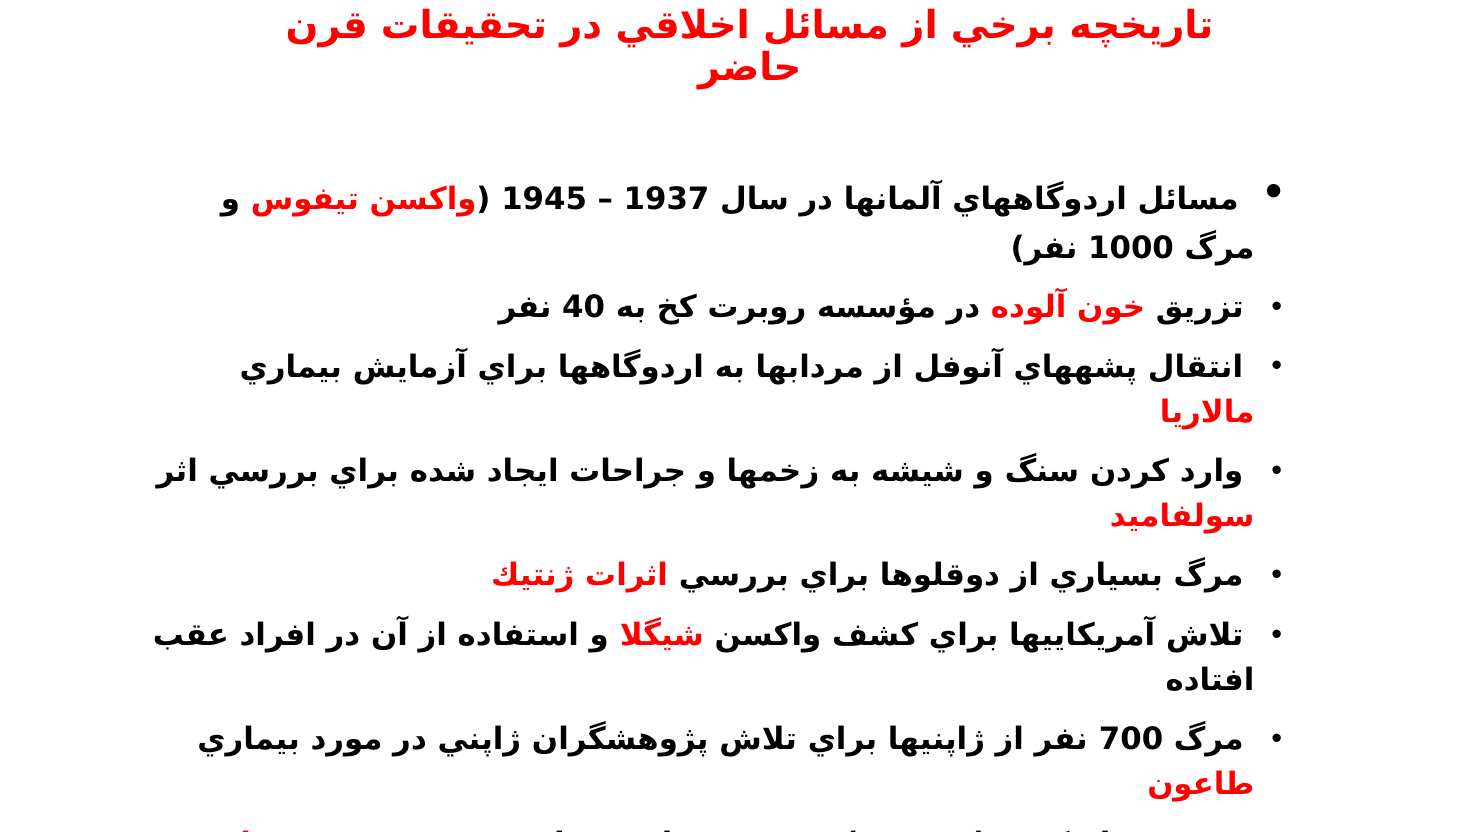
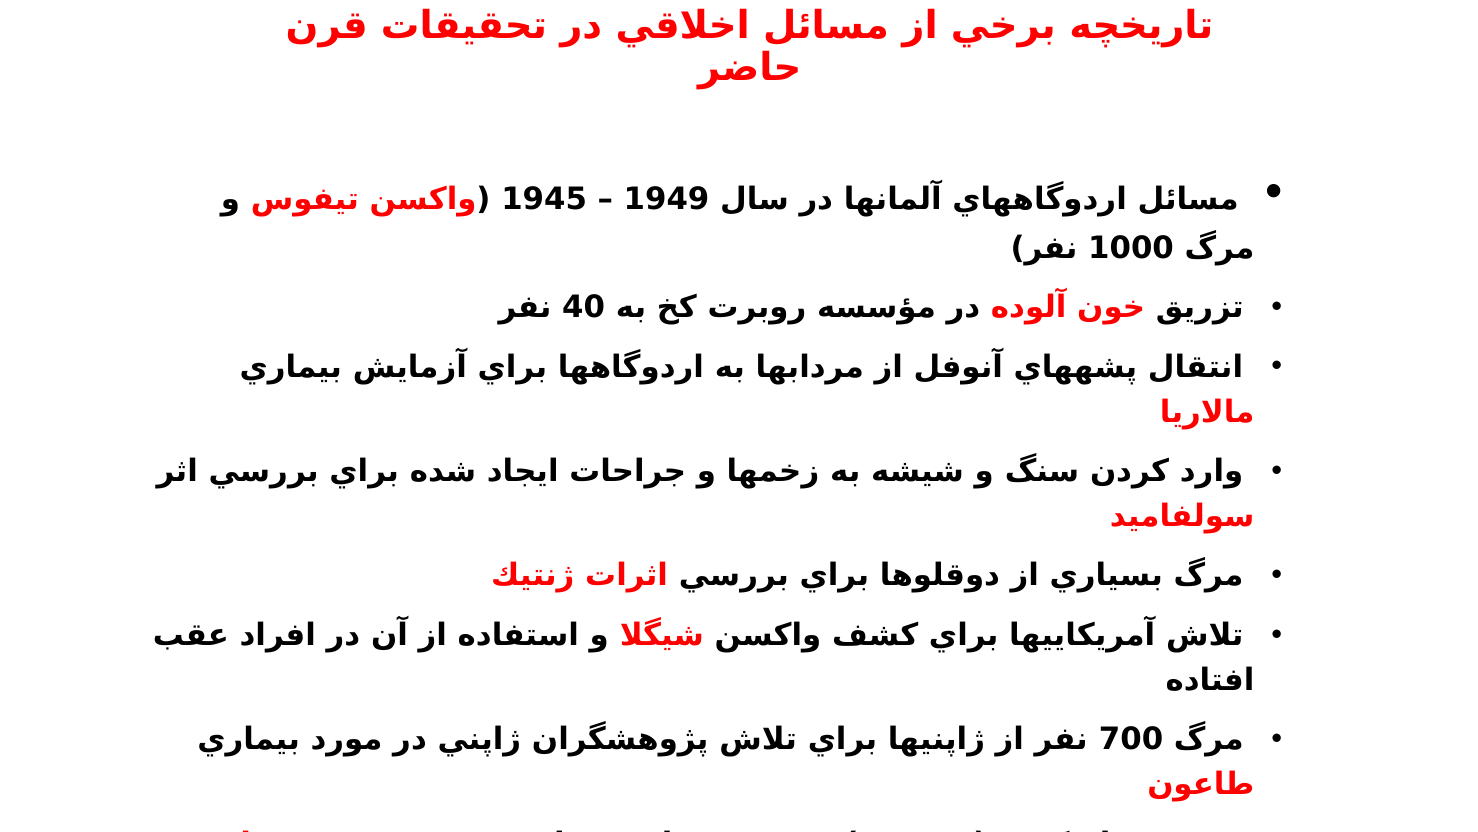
1937: 1937 -> 1949 (667, 200)
